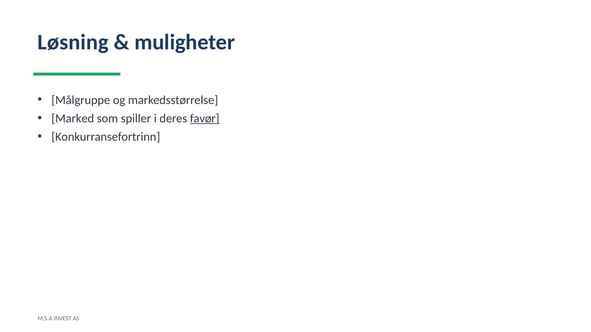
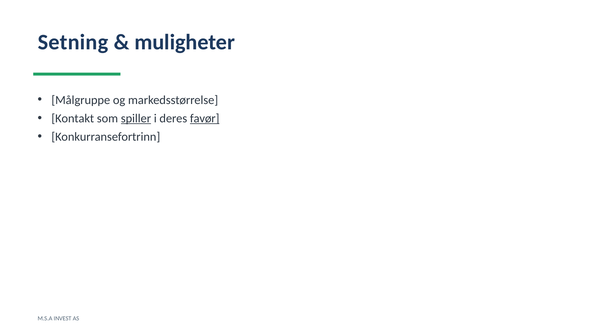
Løsning: Løsning -> Setning (73, 42)
Marked: Marked -> Kontakt (73, 119)
spiller underline: none -> present (136, 119)
